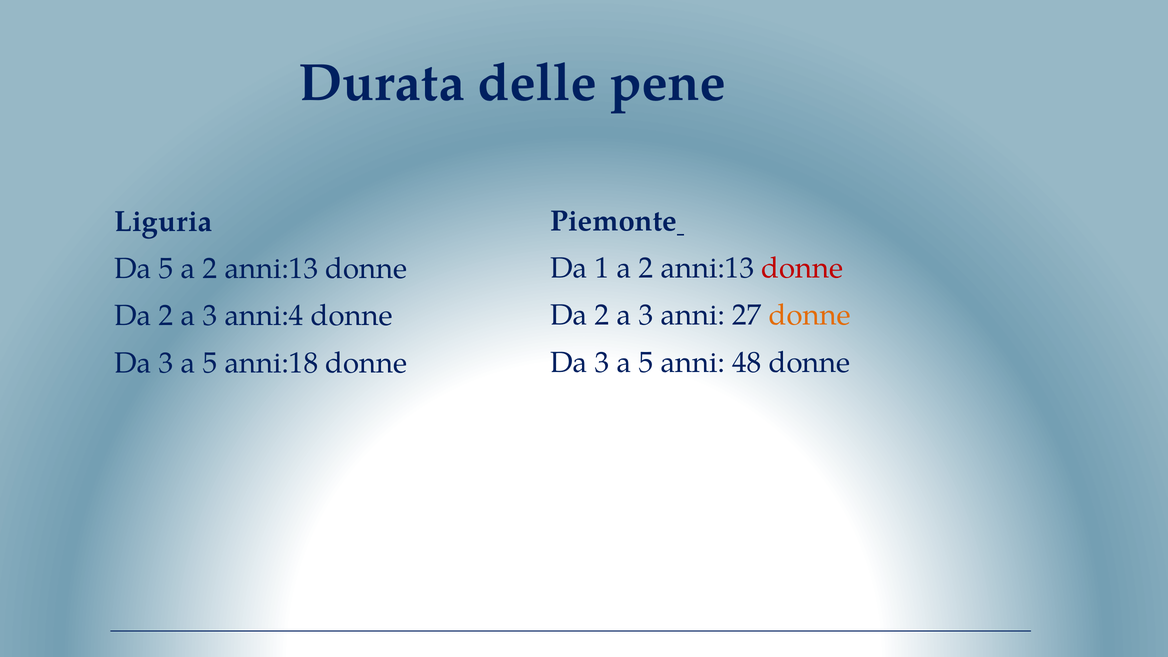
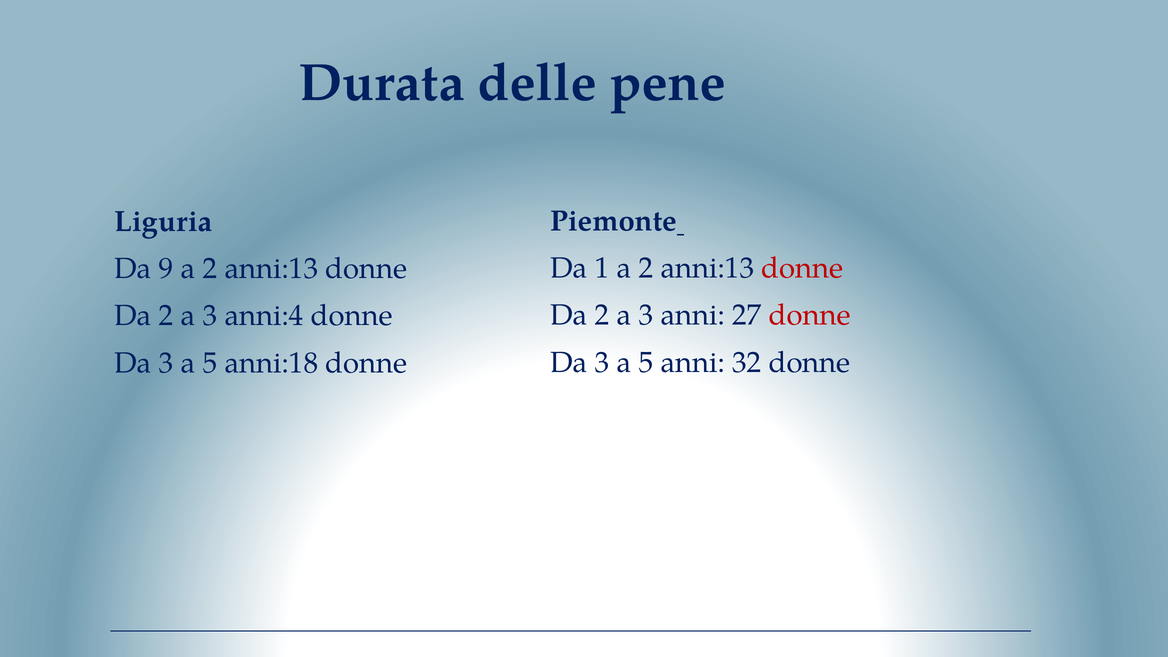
Da 5: 5 -> 9 (166, 269)
donne colour: orange -> red (810, 315)
48: 48 -> 32 (747, 363)
